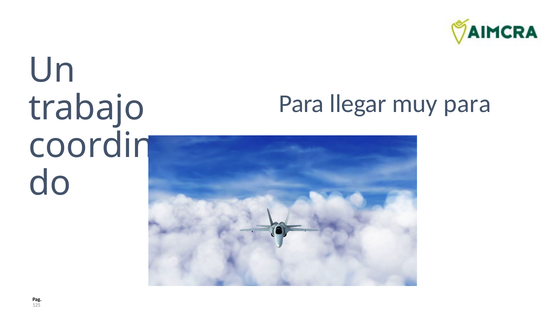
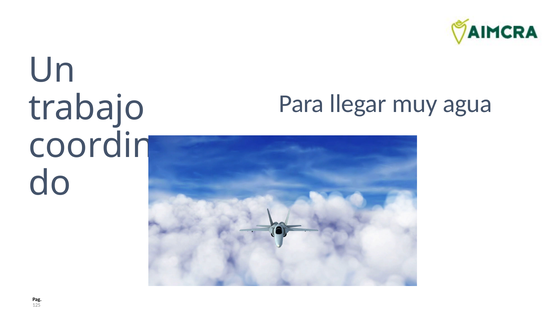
muy para: para -> agua (467, 104)
